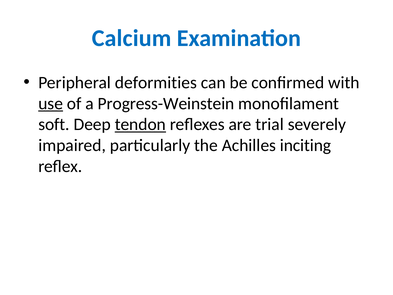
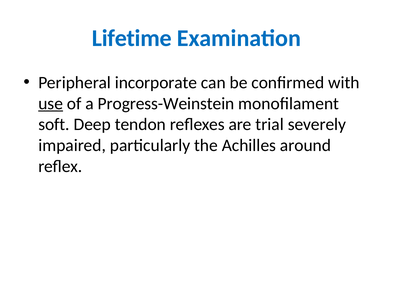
Calcium: Calcium -> Lifetime (132, 38)
deformities: deformities -> incorporate (156, 82)
tendon underline: present -> none (140, 124)
inciting: inciting -> around (306, 145)
